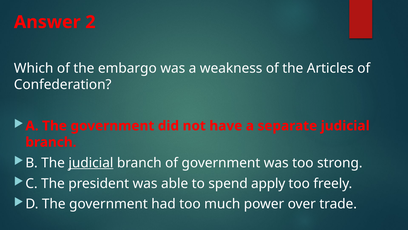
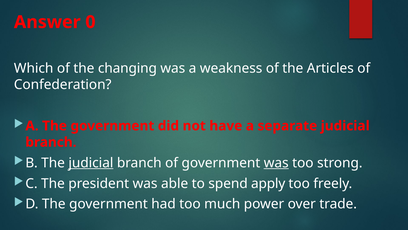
2: 2 -> 0 (90, 22)
embargo: embargo -> changing (127, 68)
was underline: none -> present (276, 163)
